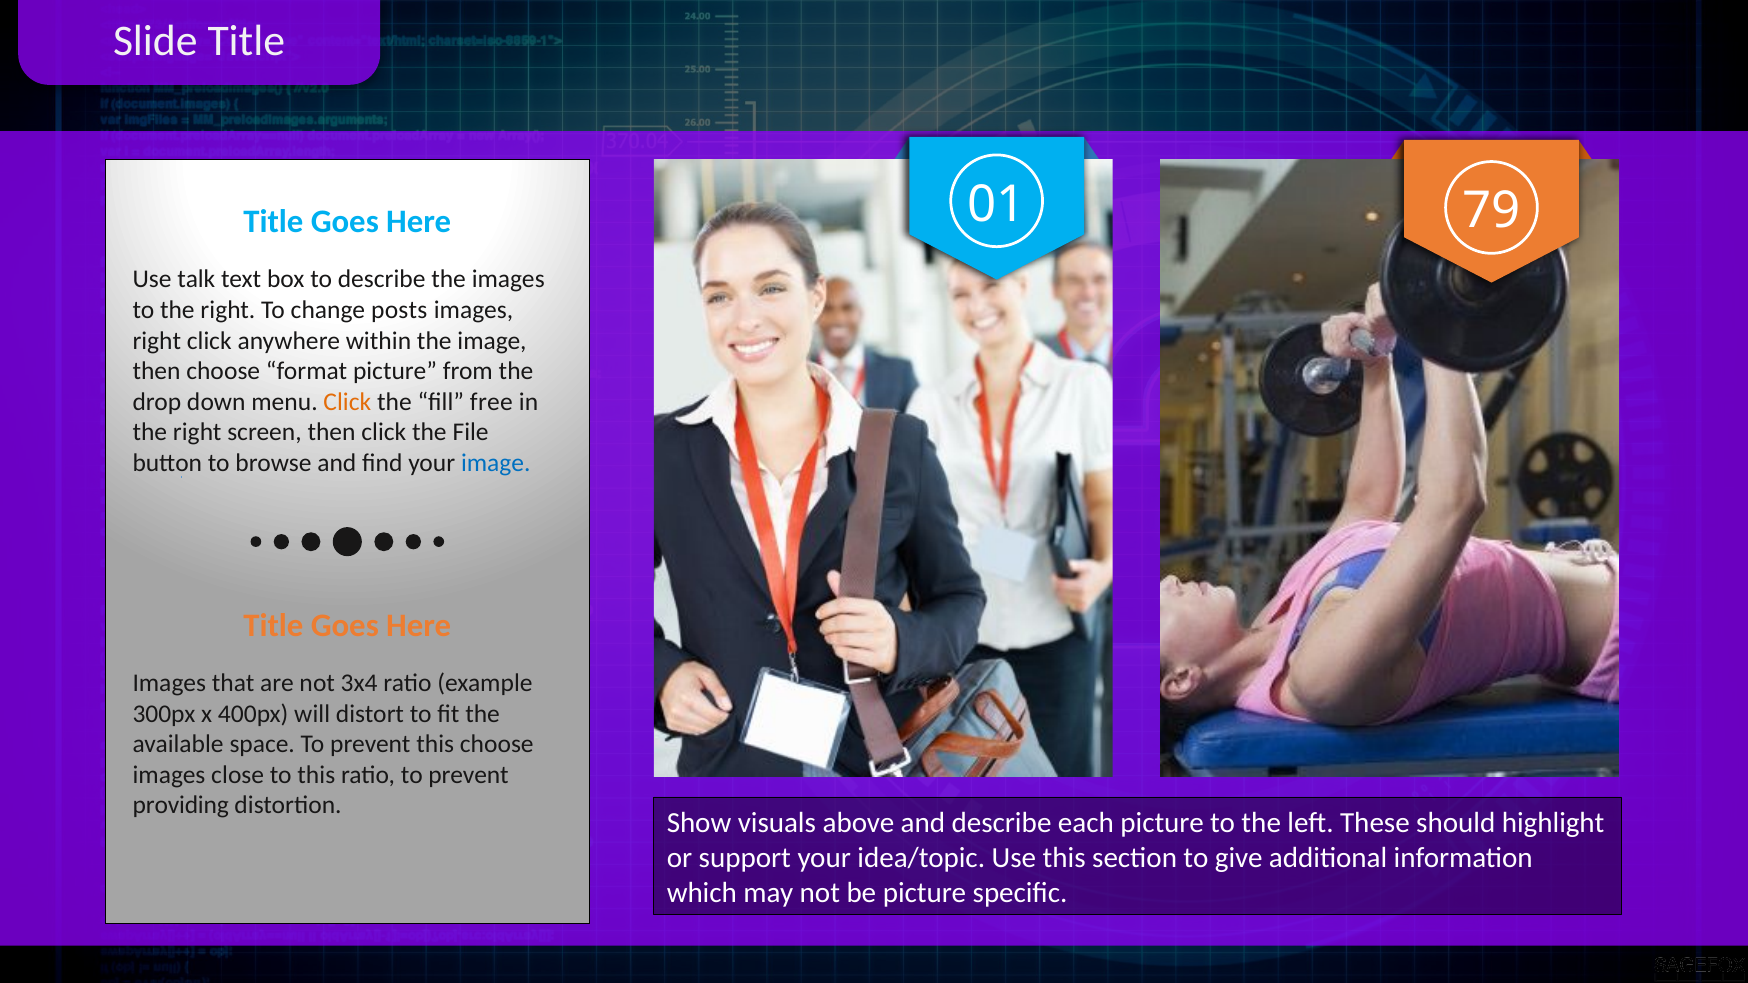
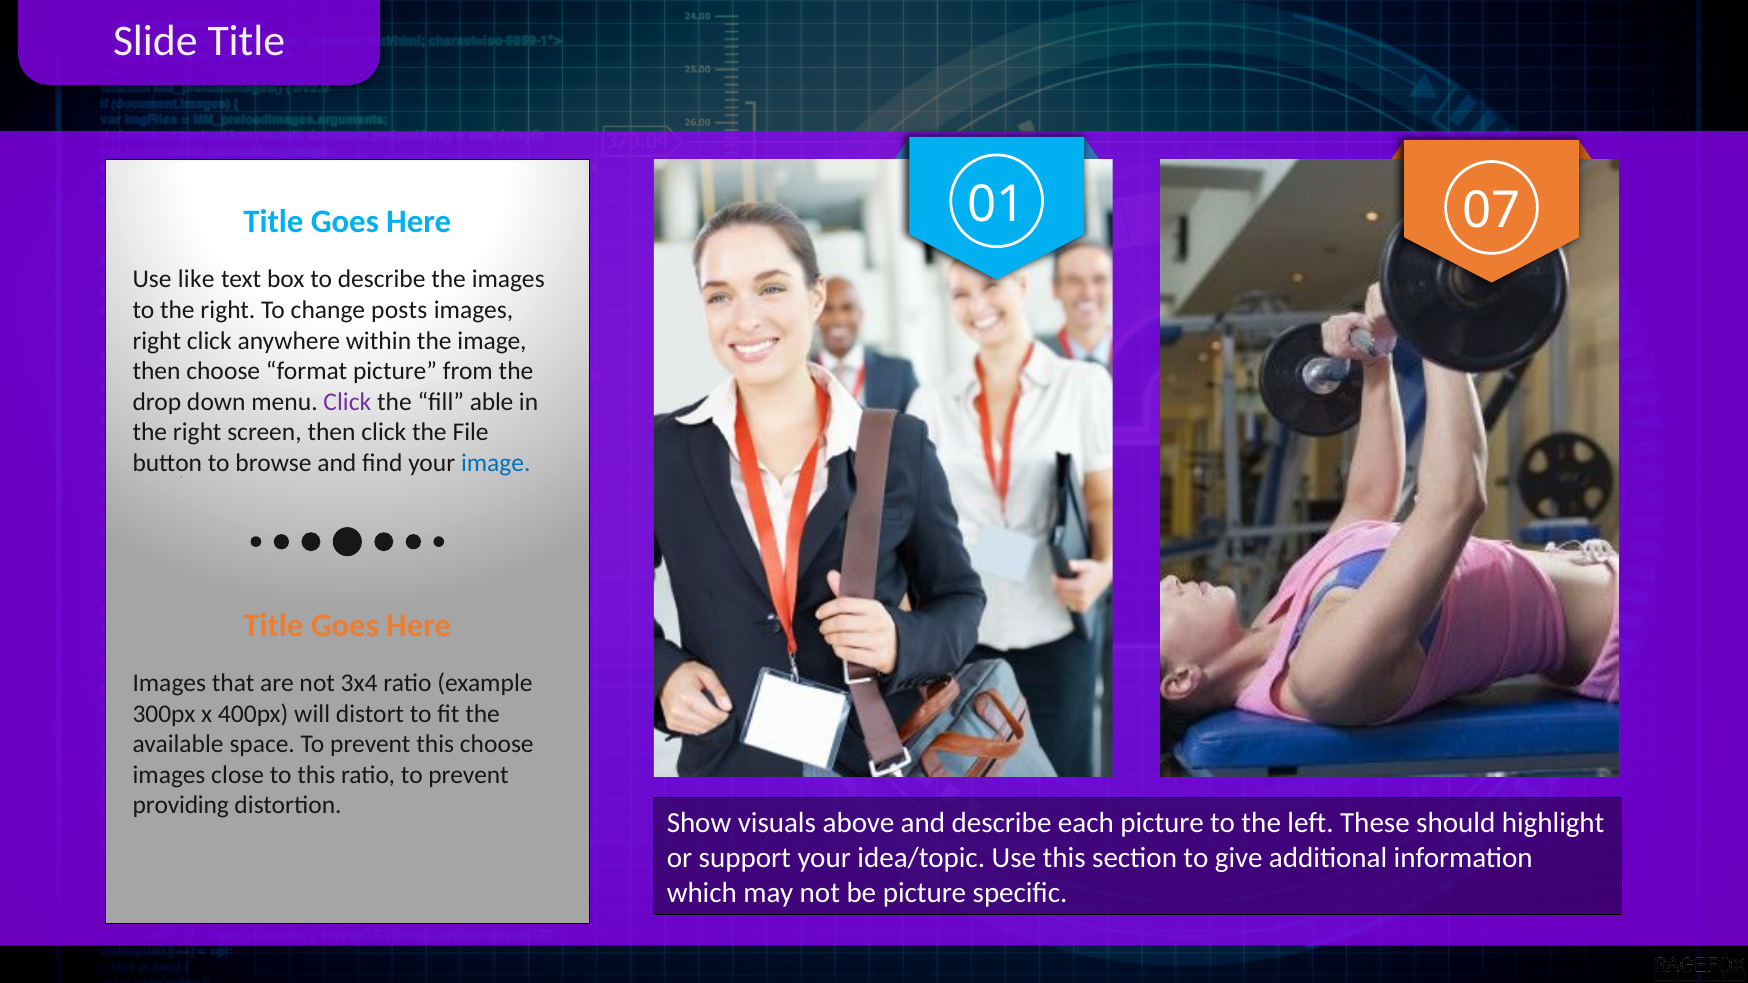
79: 79 -> 07 (1492, 211)
talk: talk -> like (196, 280)
Click colour: orange -> purple (347, 402)
free: free -> able (492, 402)
